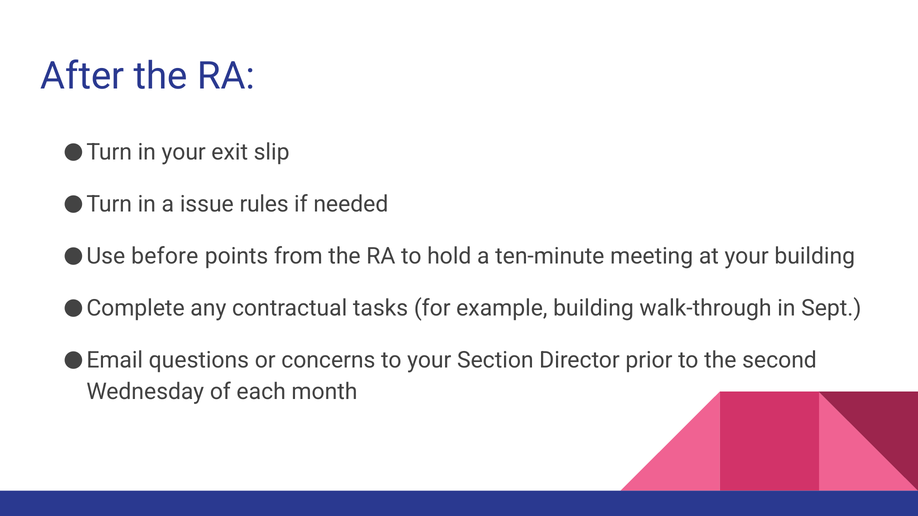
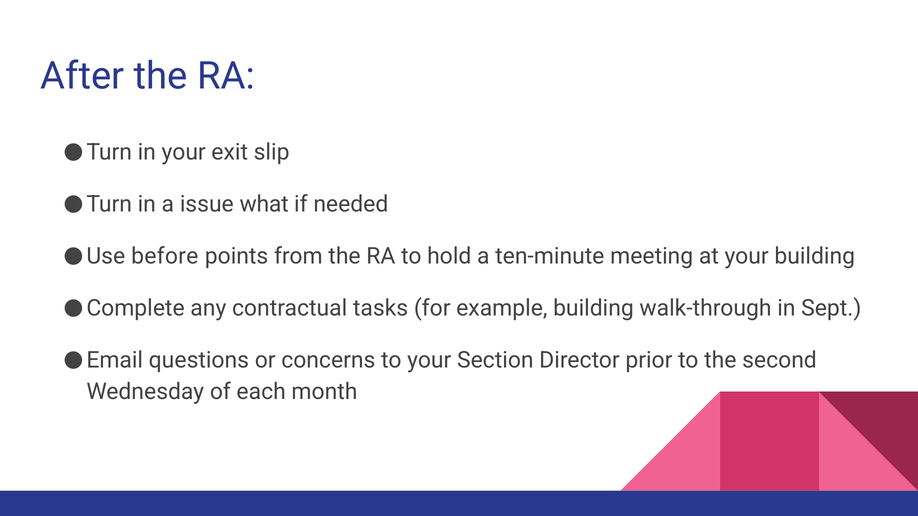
rules: rules -> what (264, 204)
